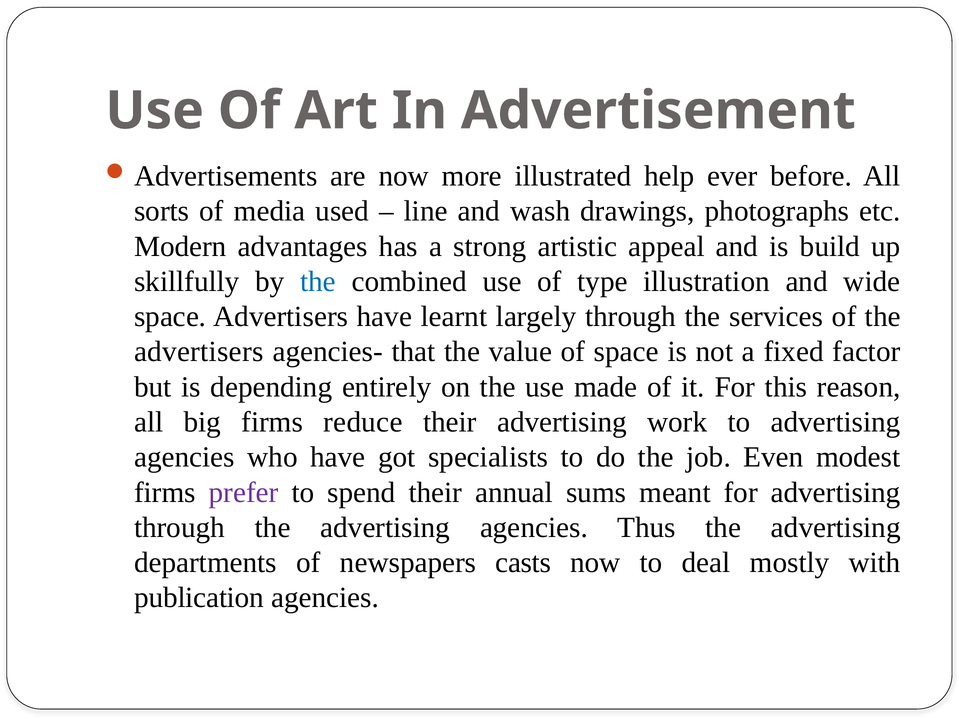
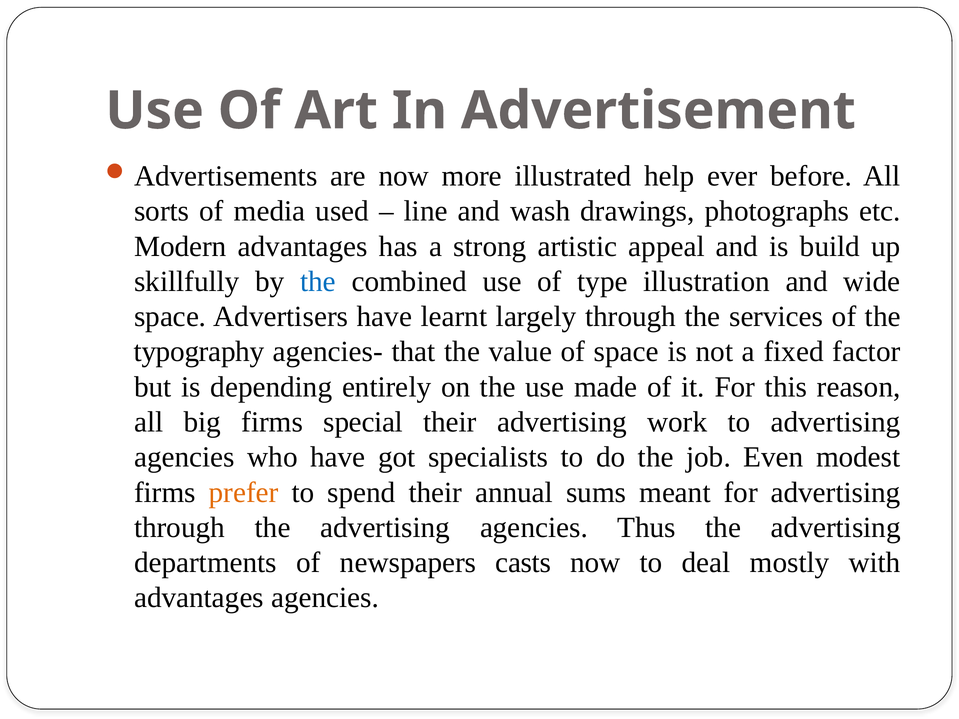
advertisers: advertisers -> typography (199, 352)
reduce: reduce -> special (363, 422)
prefer colour: purple -> orange (244, 493)
publication: publication -> advantages (199, 598)
